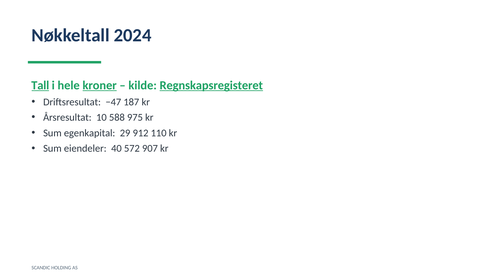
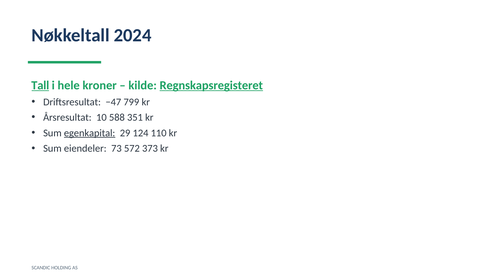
kroner underline: present -> none (100, 85)
187: 187 -> 799 (131, 102)
975: 975 -> 351 (135, 118)
egenkapital underline: none -> present (90, 133)
912: 912 -> 124 (141, 133)
40: 40 -> 73 (116, 149)
907: 907 -> 373 (150, 149)
